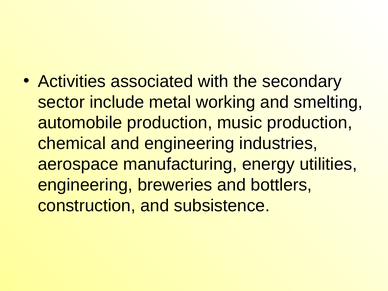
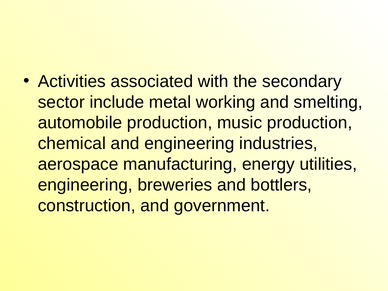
subsistence: subsistence -> government (222, 206)
